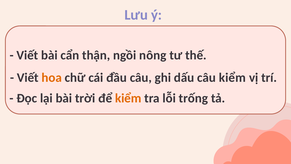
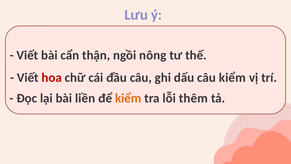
hoa colour: orange -> red (52, 77)
trời: trời -> liền (85, 98)
trống: trống -> thêm (193, 98)
